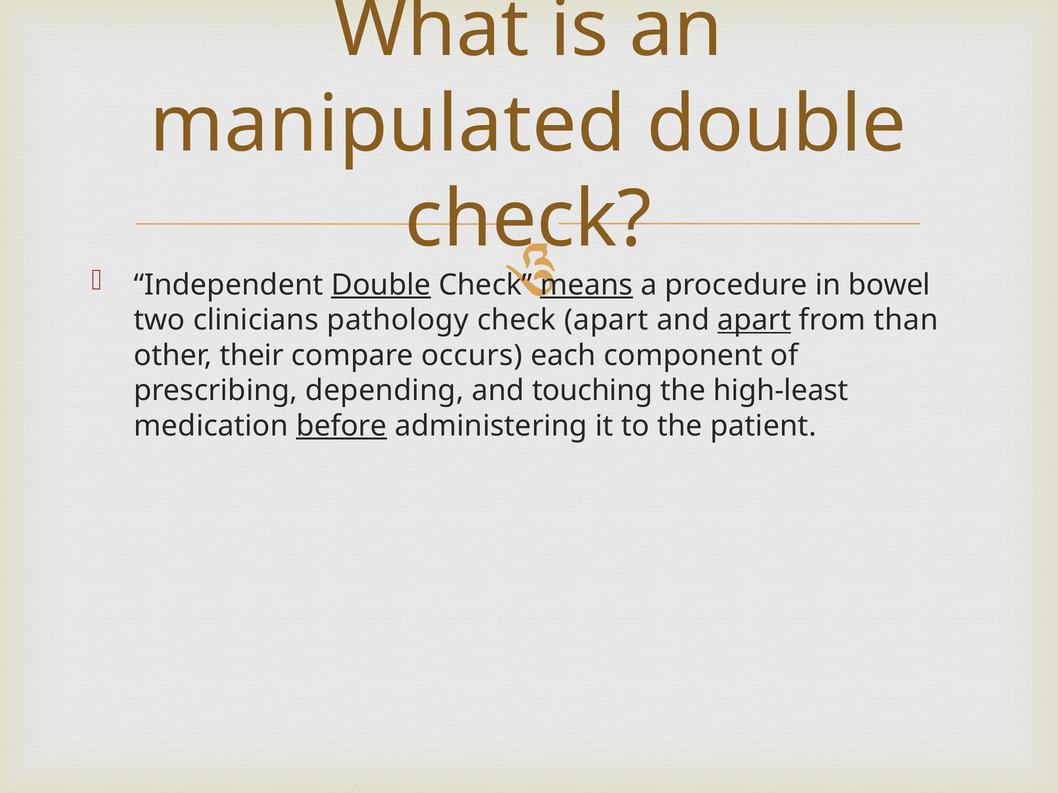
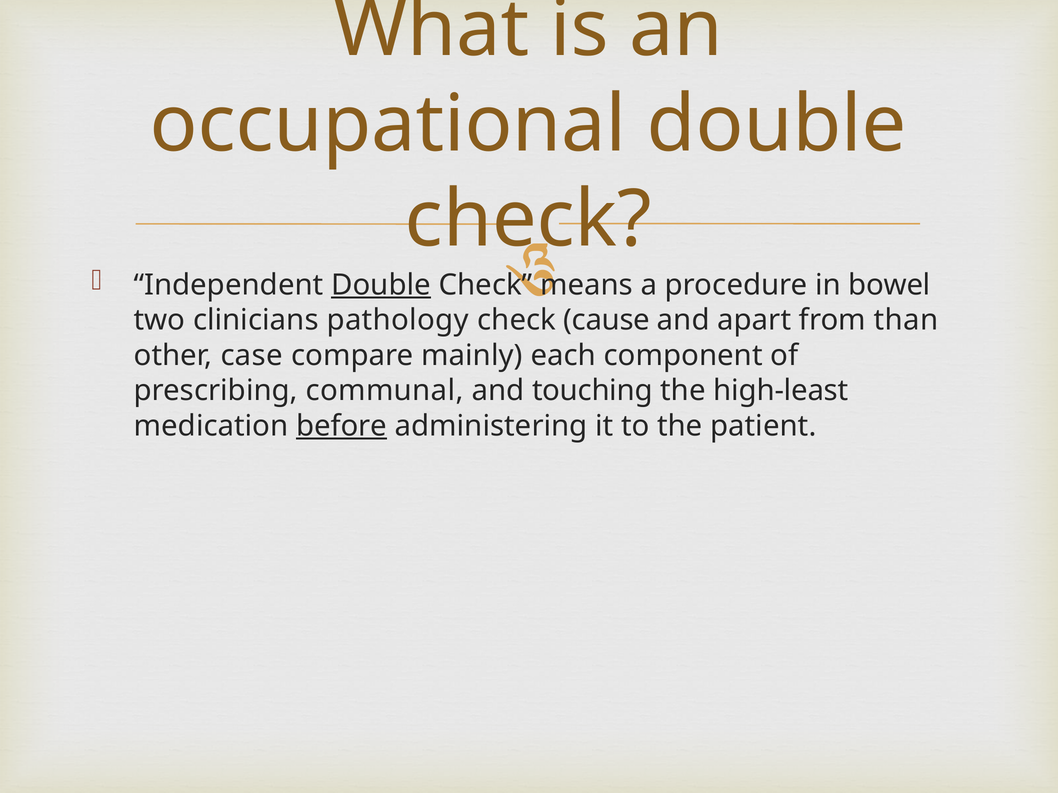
manipulated: manipulated -> occupational (388, 124)
means underline: present -> none (587, 285)
check apart: apart -> cause (607, 320)
apart underline: present -> none (754, 320)
their: their -> case (252, 356)
occurs: occurs -> mainly (472, 356)
depending: depending -> communal (385, 391)
